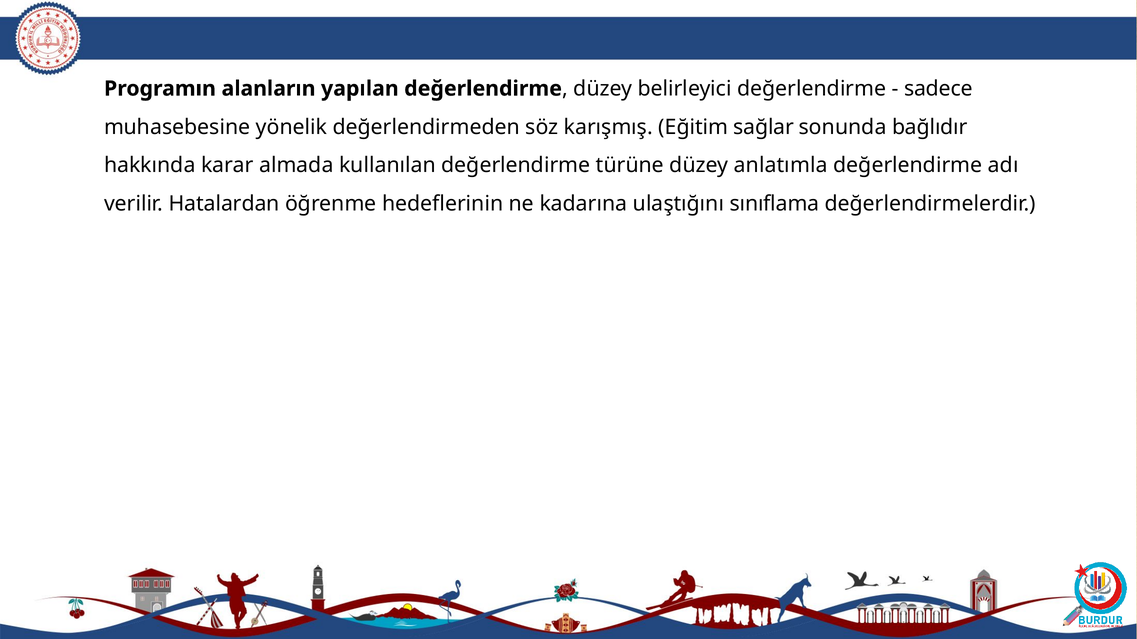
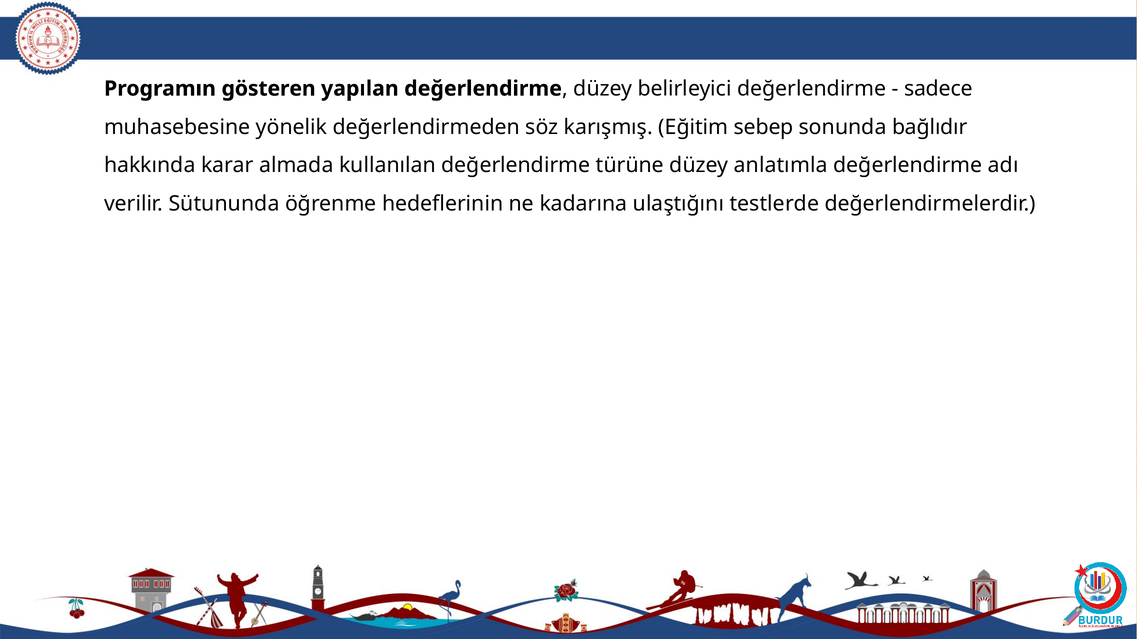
alanların: alanların -> gösteren (269, 89)
sağlar: sağlar -> sebep (764, 127)
Hatalardan: Hatalardan -> Sütununda (224, 204)
sınıflama: sınıflama -> testlerde (774, 204)
